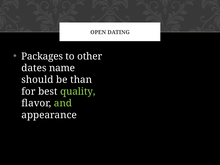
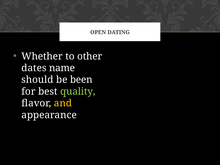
Packages: Packages -> Whether (42, 56)
than: than -> been (81, 80)
and colour: light green -> yellow (63, 103)
